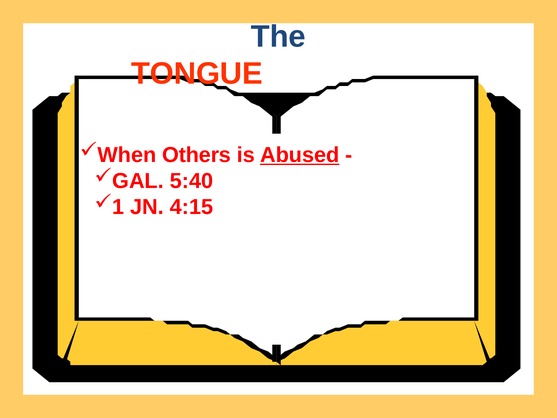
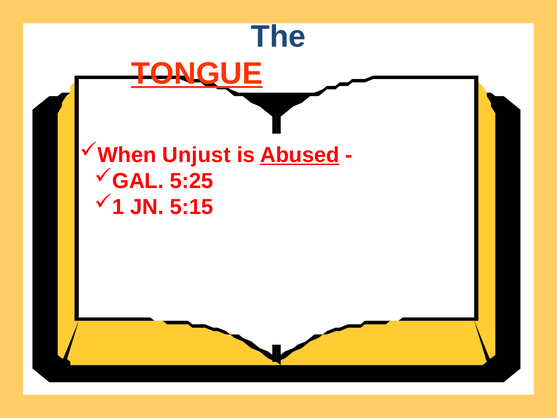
TONGUE underline: none -> present (197, 74)
Others: Others -> Unjust (196, 155)
5:40: 5:40 -> 5:25 (192, 181)
4:15: 4:15 -> 5:15 (192, 207)
